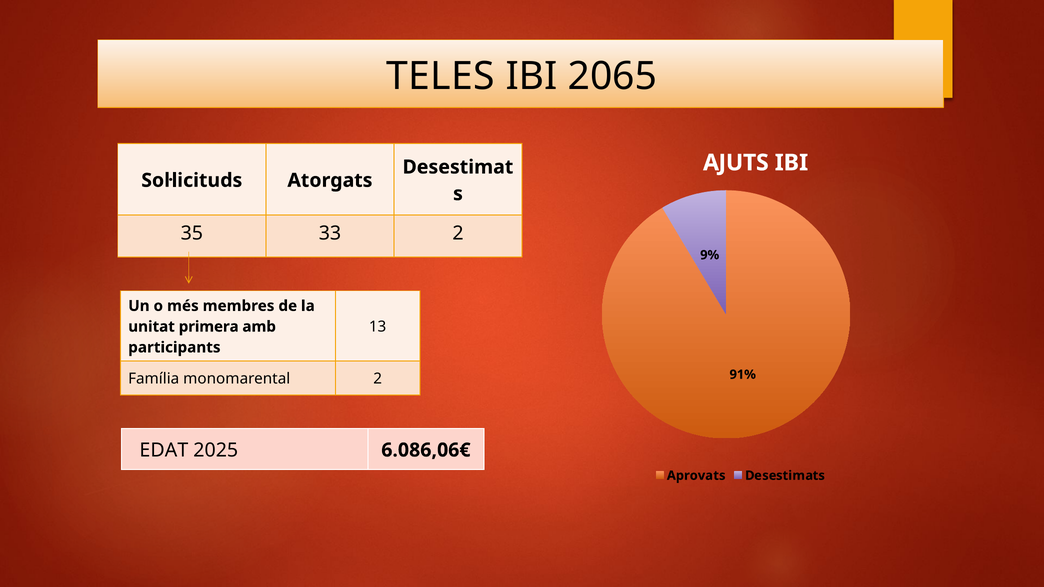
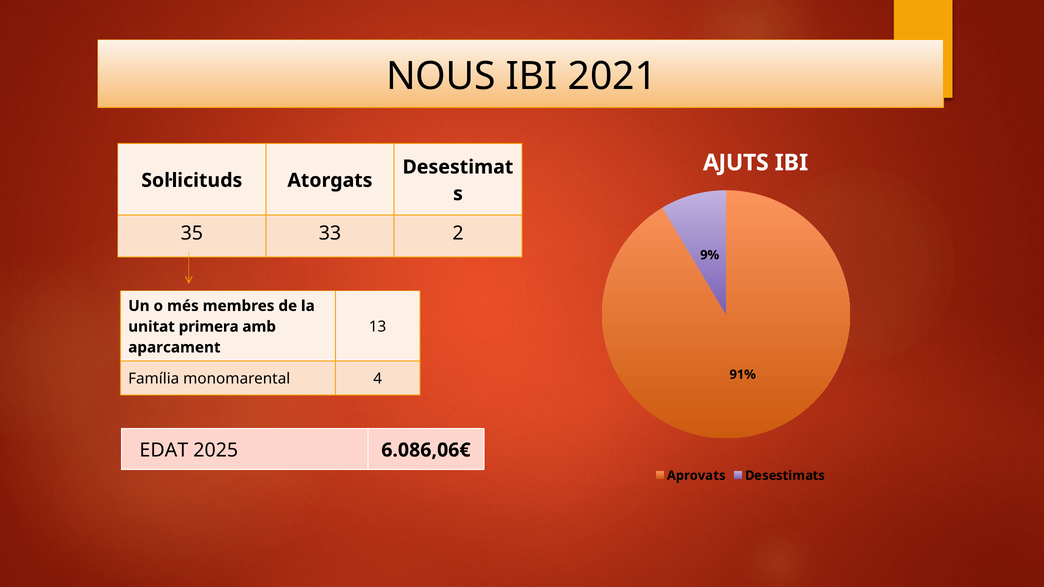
TELES: TELES -> NOUS (441, 76)
2065: 2065 -> 2021 (612, 76)
participants: participants -> aparcament (174, 348)
monomarental 2: 2 -> 4 (378, 379)
